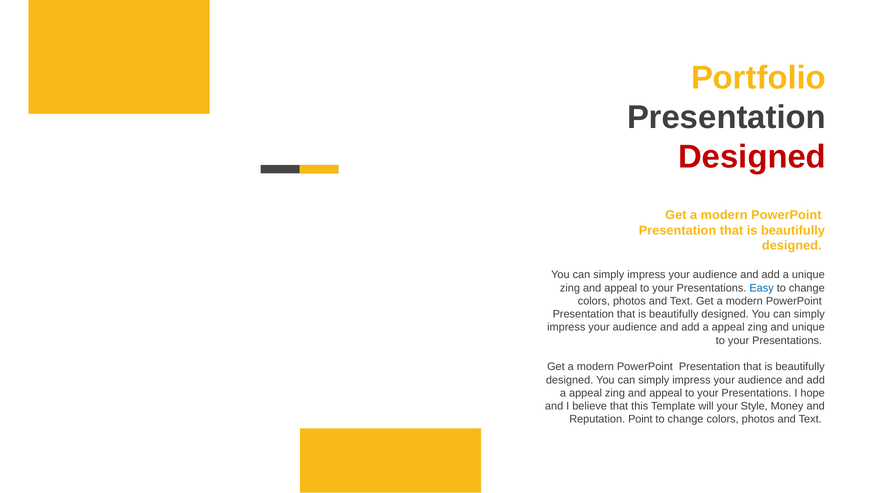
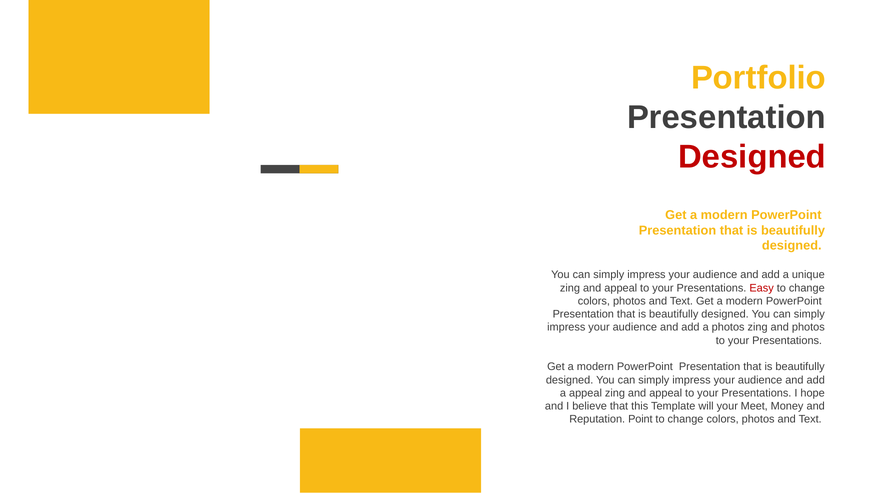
Easy colour: blue -> red (762, 288)
appeal: appeal -> photos (728, 327)
and unique: unique -> photos (808, 327)
Style: Style -> Meet (754, 406)
